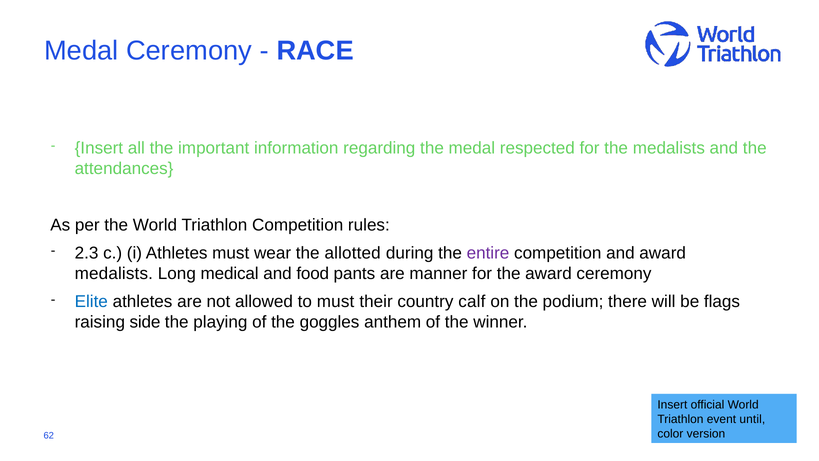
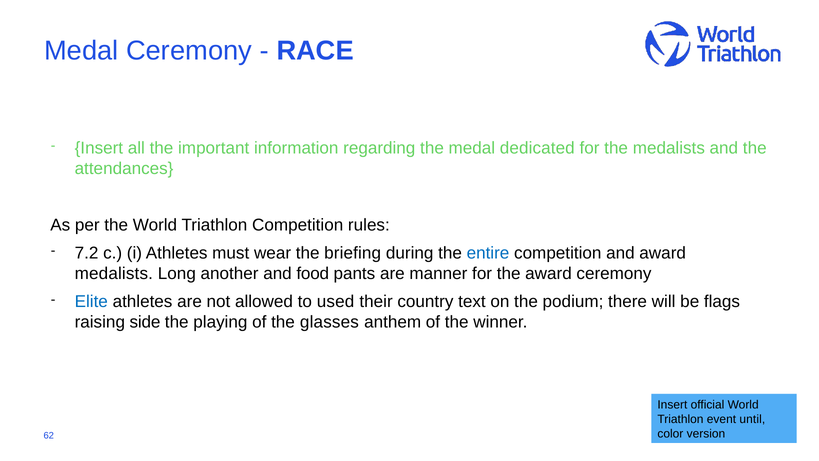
respected: respected -> dedicated (537, 148)
2.3: 2.3 -> 7.2 (87, 253)
allotted: allotted -> briefing (353, 253)
entire colour: purple -> blue (488, 253)
medical: medical -> another (230, 273)
to must: must -> used (336, 302)
calf: calf -> text (472, 302)
goggles: goggles -> glasses (329, 322)
